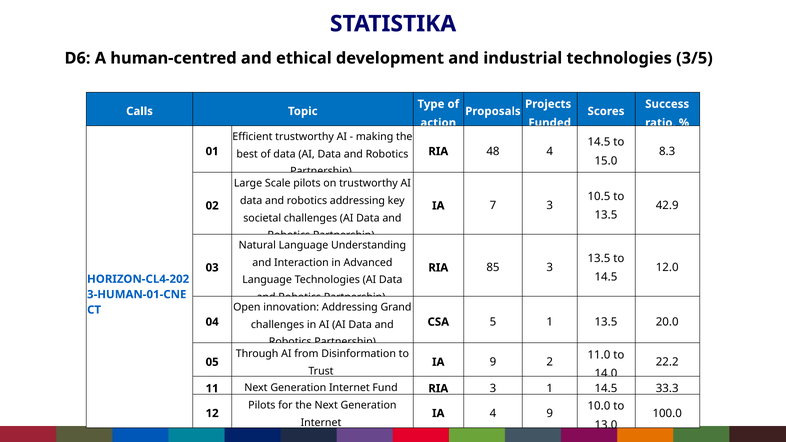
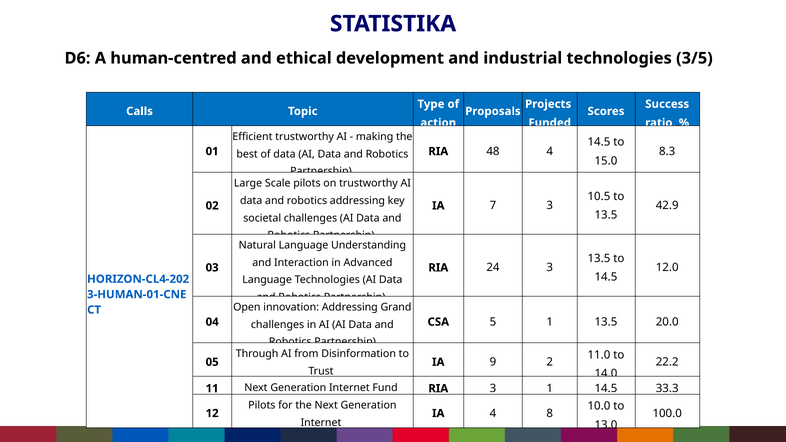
85: 85 -> 24 (493, 268)
4 9: 9 -> 8 (550, 413)
